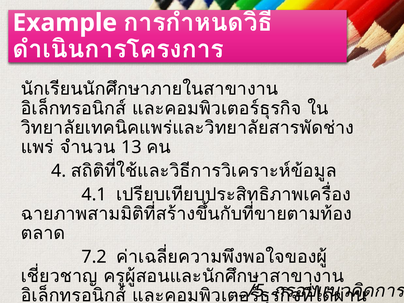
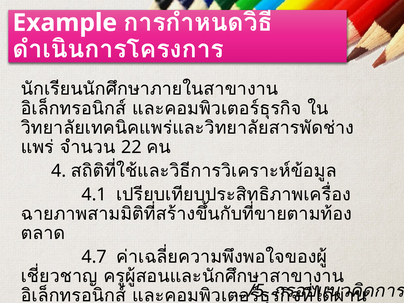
13: 13 -> 22 (132, 147)
7.2: 7.2 -> 4.7 (94, 257)
